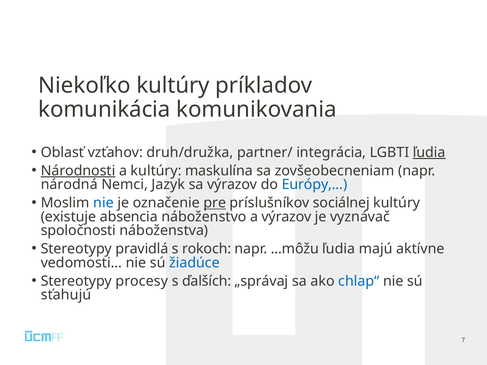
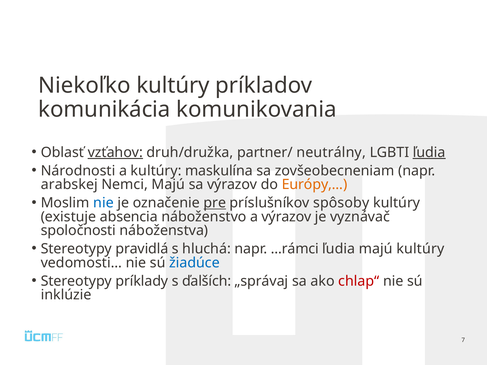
vzťahov underline: none -> present (115, 153)
integrácia: integrácia -> neutrálny (331, 153)
Národnosti underline: present -> none (78, 171)
národná: národná -> arabskej (69, 185)
Nemci Jazyk: Jazyk -> Majú (168, 185)
Európy colour: blue -> orange (315, 185)
sociálnej: sociálnej -> spôsoby (341, 203)
rokoch: rokoch -> hluchá (207, 249)
...môžu: ...môžu -> ...rámci (295, 249)
majú aktívne: aktívne -> kultúry (420, 249)
procesy: procesy -> príklady (142, 281)
chlap“ colour: blue -> red (359, 281)
sťahujú: sťahujú -> inklúzie (66, 295)
